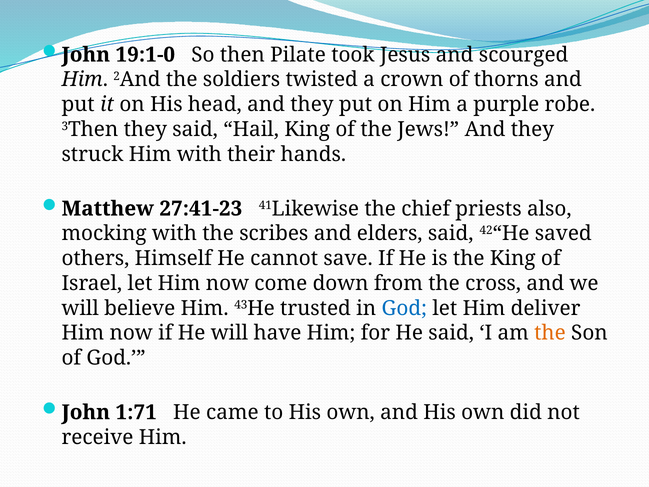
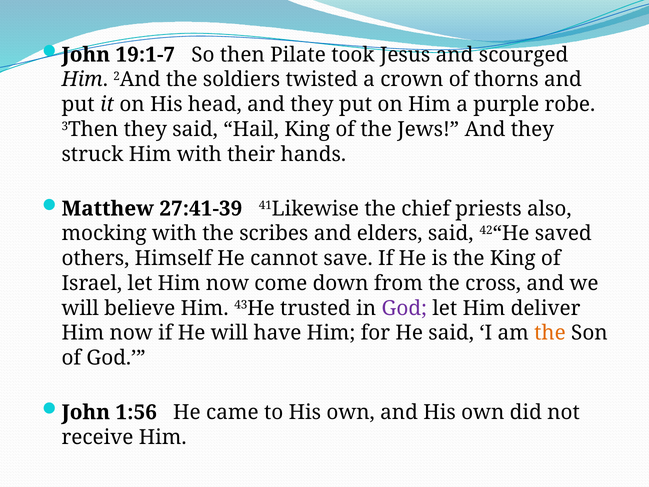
19:1-0: 19:1-0 -> 19:1-7 (145, 55)
27:41-23: 27:41-23 -> 27:41-39 (201, 209)
God colour: blue -> purple (404, 308)
1:71: 1:71 -> 1:56 (136, 412)
